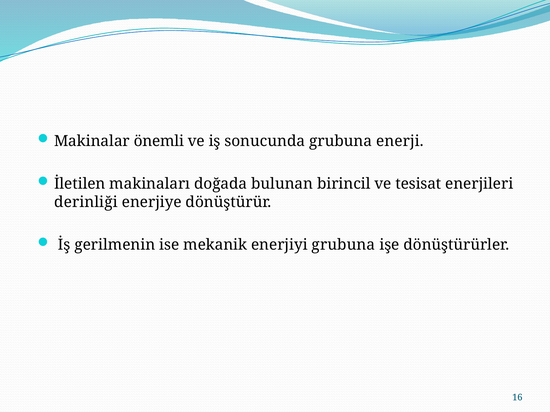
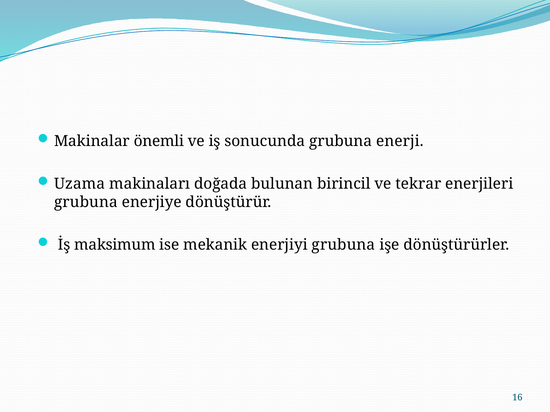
İletilen: İletilen -> Uzama (80, 184)
tesisat: tesisat -> tekrar (418, 184)
derinliği: derinliği -> grubuna (86, 202)
gerilmenin: gerilmenin -> maksimum (115, 245)
